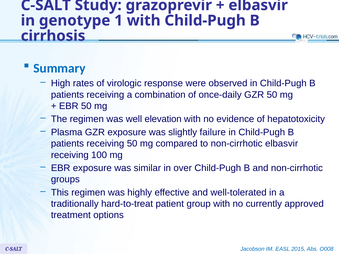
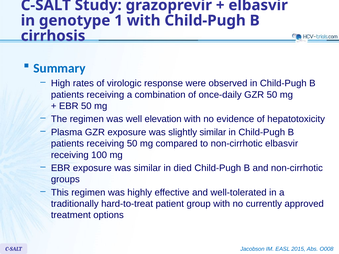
slightly failure: failure -> similar (213, 132)
over: over -> died (183, 168)
